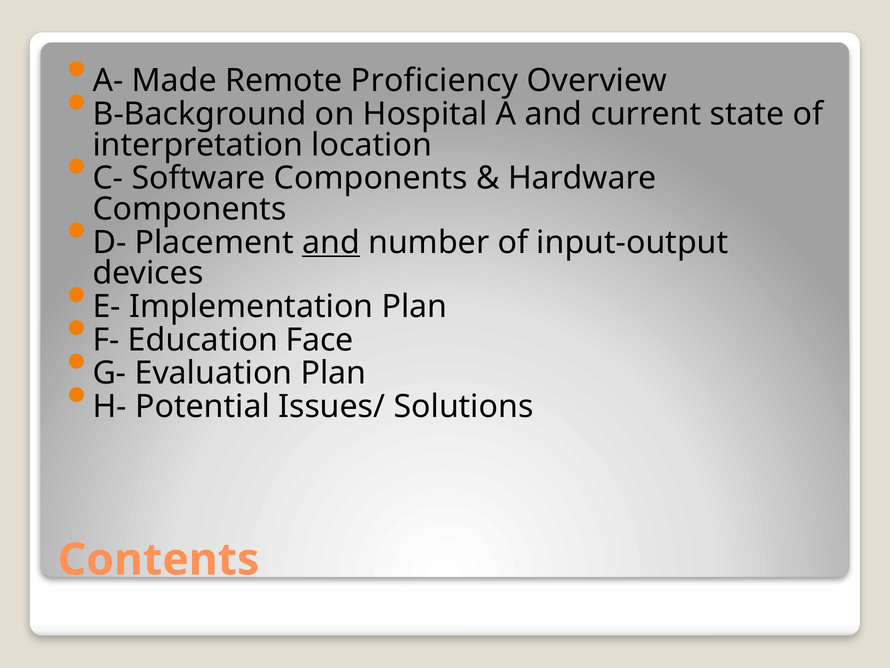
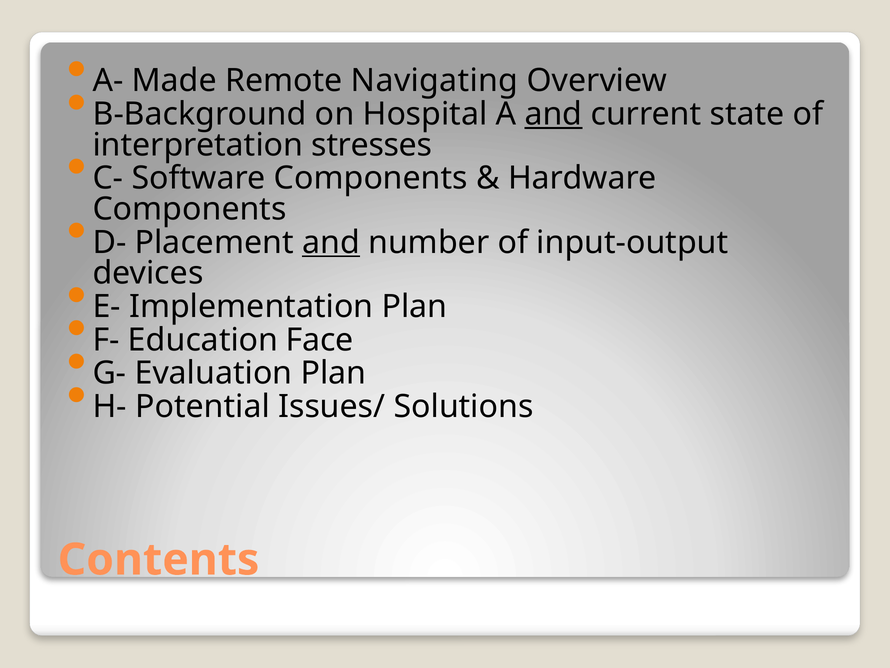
Proficiency: Proficiency -> Navigating (435, 81)
and underline: none -> present (553, 114)
location: location -> stresses (372, 145)
